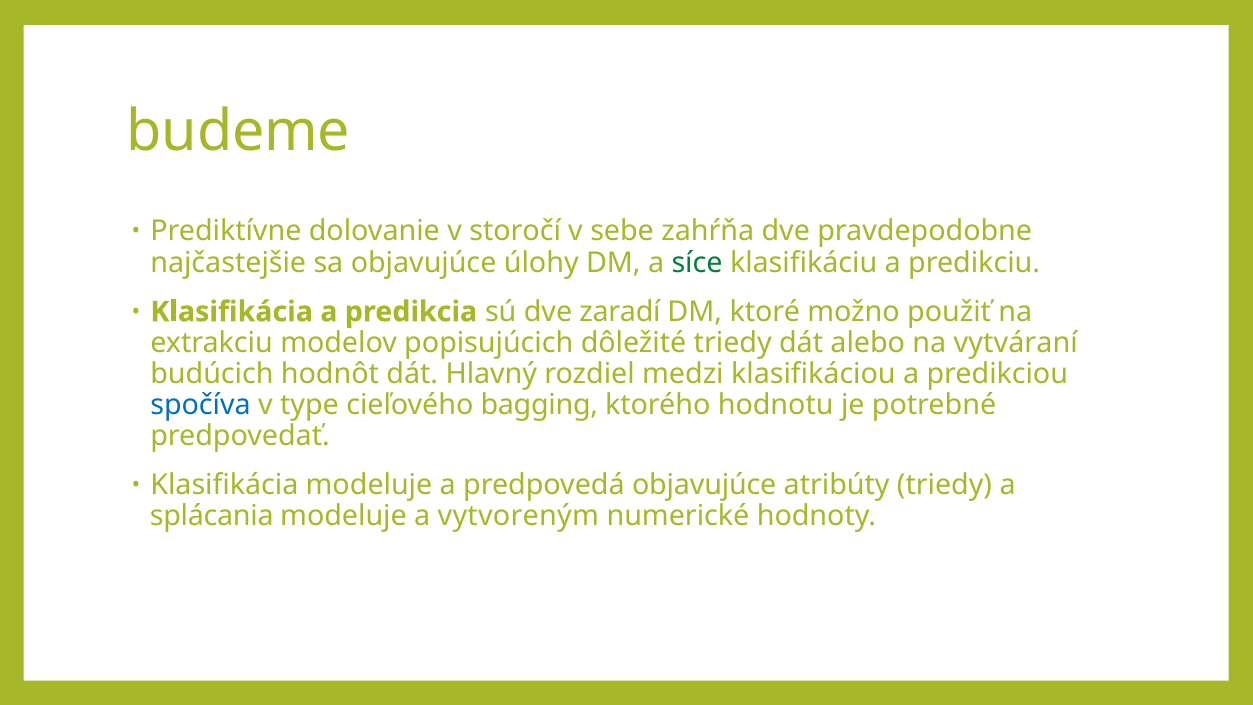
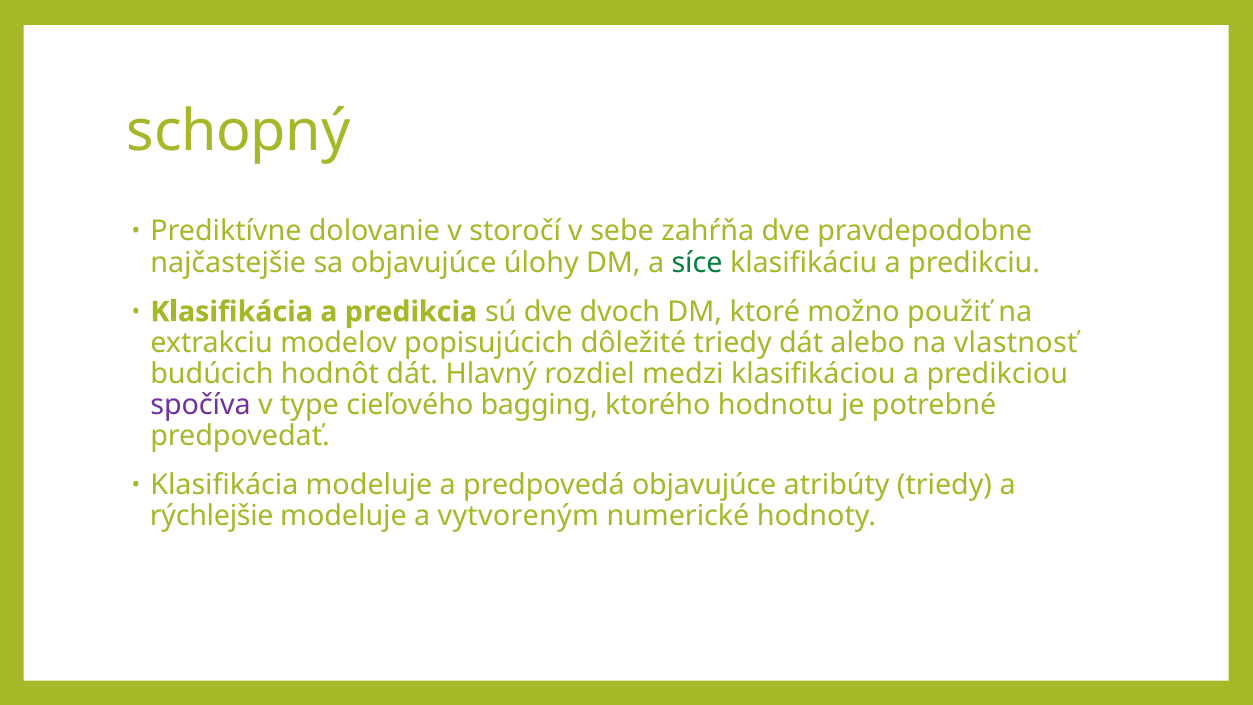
budeme: budeme -> schopný (239, 132)
zaradí: zaradí -> dvoch (620, 312)
vytváraní: vytváraní -> vlastnosť (1016, 343)
spočíva colour: blue -> purple (201, 405)
splácania: splácania -> rýchlejšie (212, 516)
